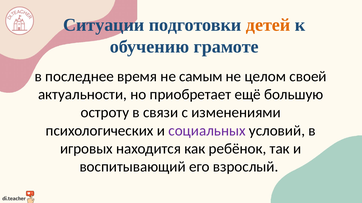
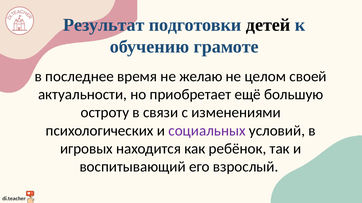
Ситуации: Ситуации -> Результат (104, 25)
детей colour: orange -> black (268, 25)
самым: самым -> желаю (201, 77)
